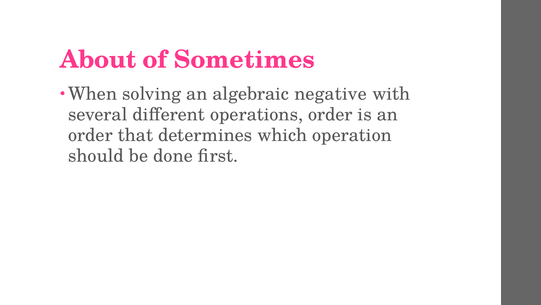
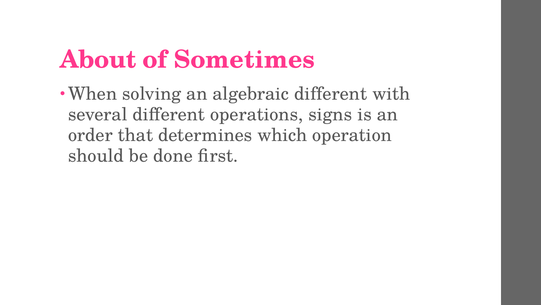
algebraic negative: negative -> different (331, 94)
operations order: order -> signs (330, 114)
